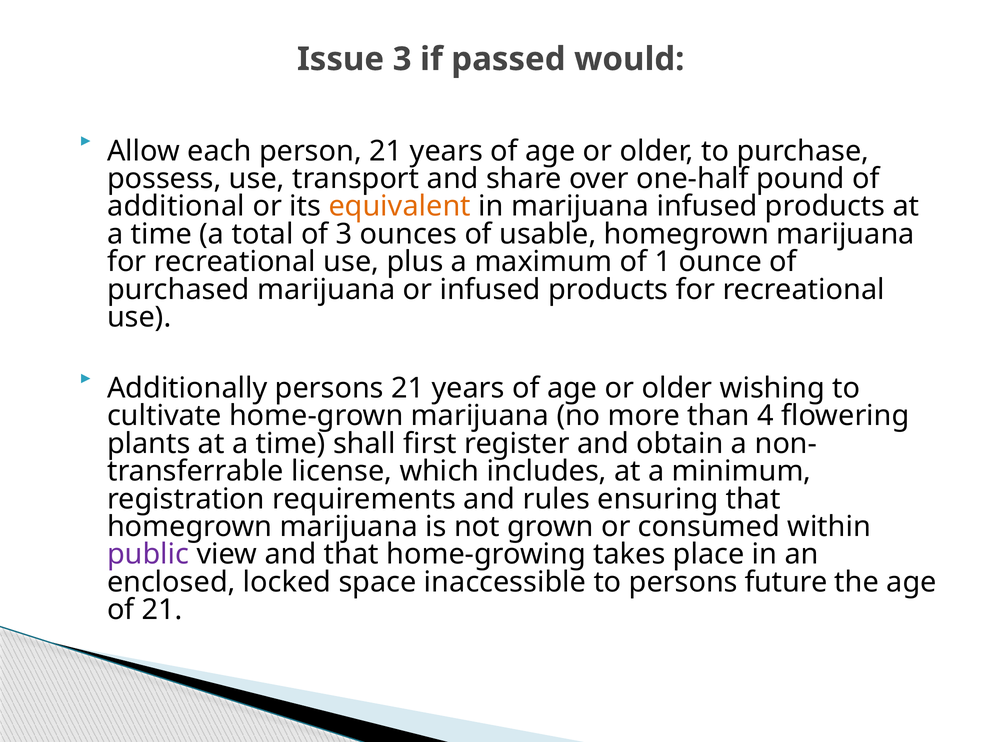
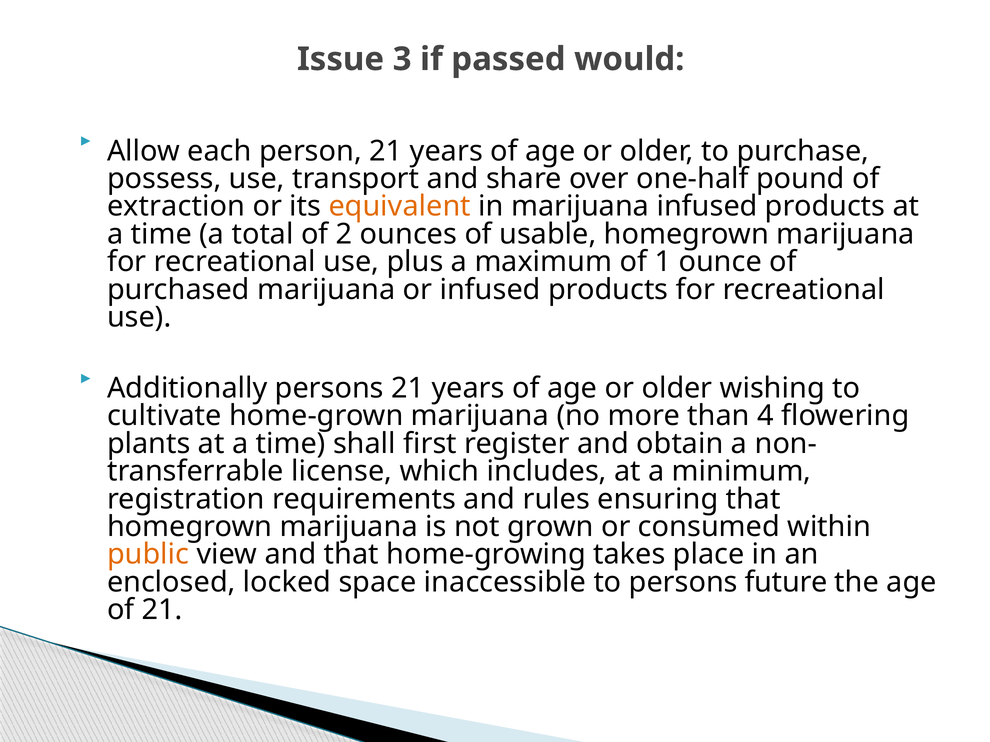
additional: additional -> extraction (176, 207)
of 3: 3 -> 2 (344, 234)
public colour: purple -> orange (148, 555)
